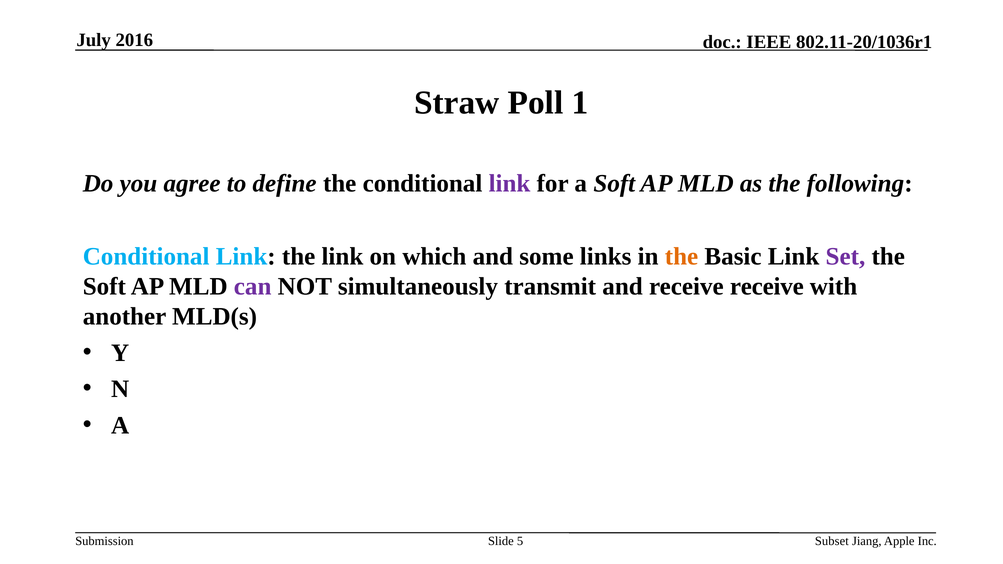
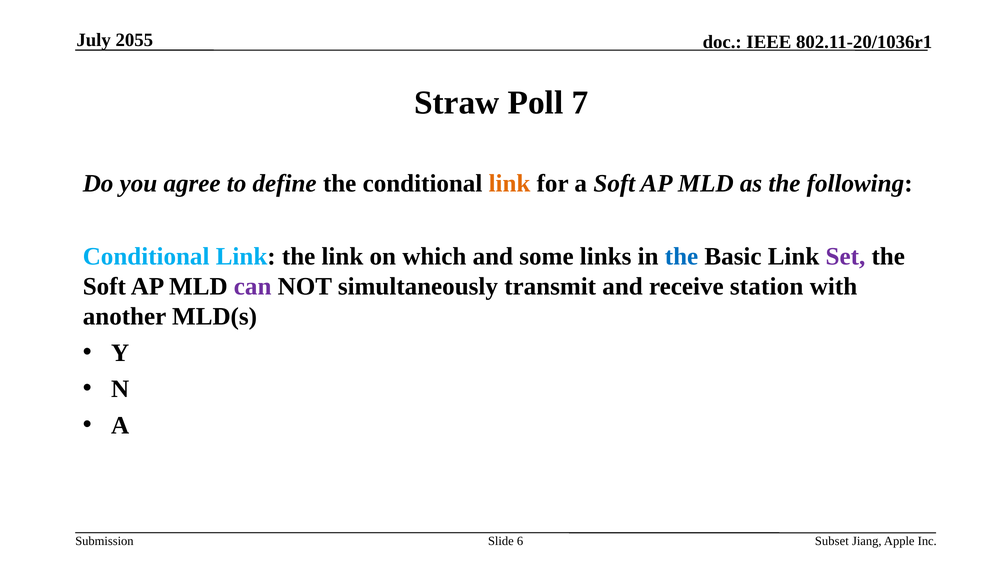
2016: 2016 -> 2055 (134, 40)
1: 1 -> 7 (580, 103)
link colour: purple -> orange (510, 184)
the colour: orange -> blue (682, 256)
receive receive: receive -> station (767, 286)
5: 5 -> 6 (520, 541)
